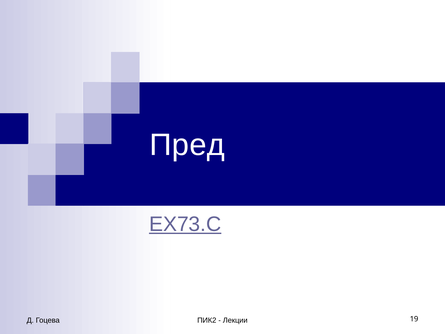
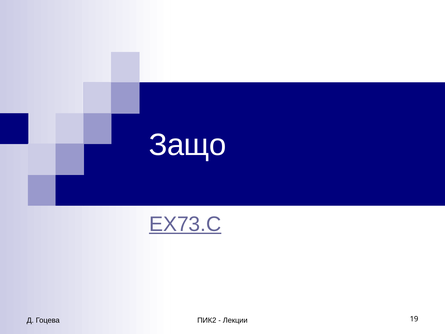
Пред: Пред -> Защо (188, 145)
